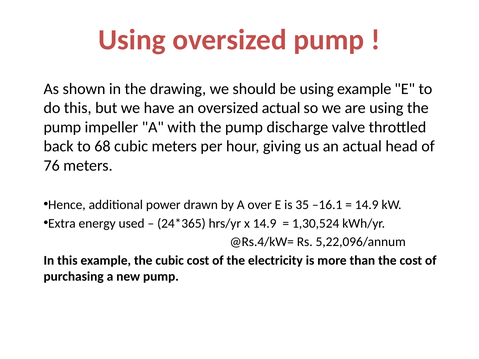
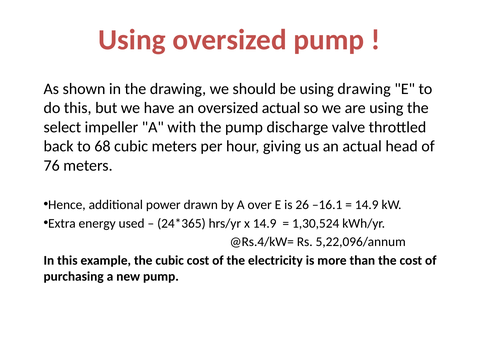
using example: example -> drawing (364, 89)
pump: pump -> select (62, 127)
35: 35 -> 26 (302, 205)
